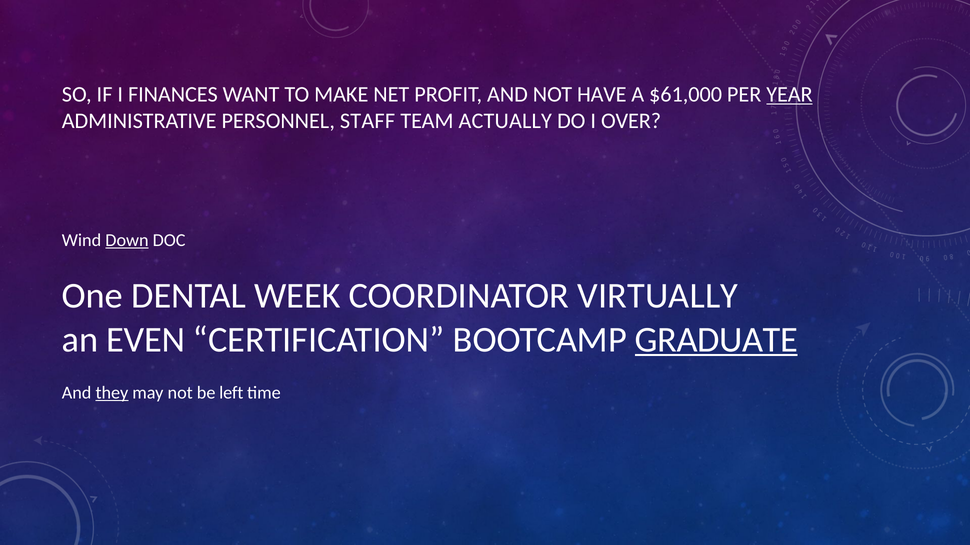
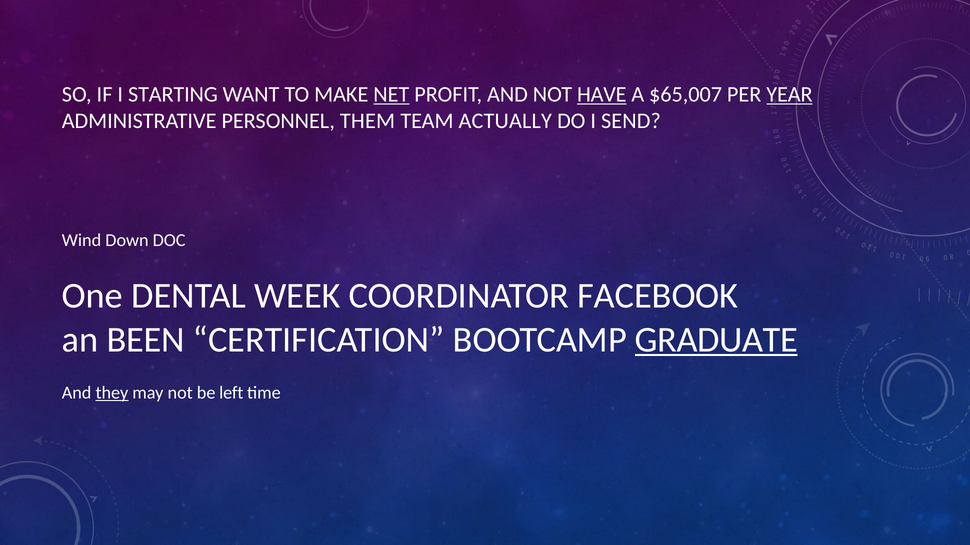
FINANCES: FINANCES -> STARTING (173, 95)
NET underline: none -> present (391, 95)
HAVE underline: none -> present (602, 95)
$61,000: $61,000 -> $65,007 (686, 95)
STAFF: STAFF -> THEM (368, 121)
OVER: OVER -> SEND (631, 121)
Down underline: present -> none (127, 240)
VIRTUALLY: VIRTUALLY -> FACEBOOK (658, 296)
EVEN: EVEN -> BEEN (146, 340)
